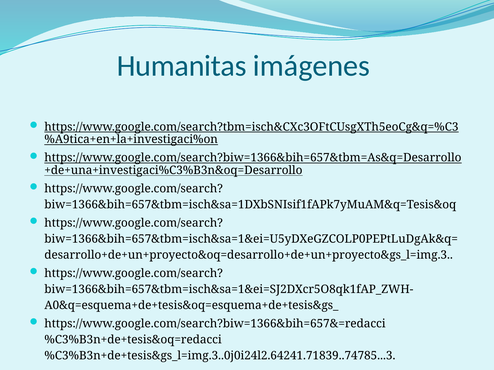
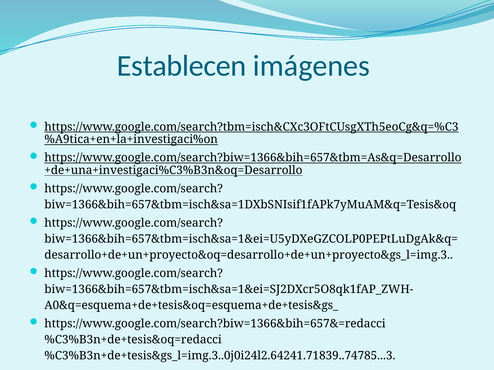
Humanitas: Humanitas -> Establecen (182, 66)
